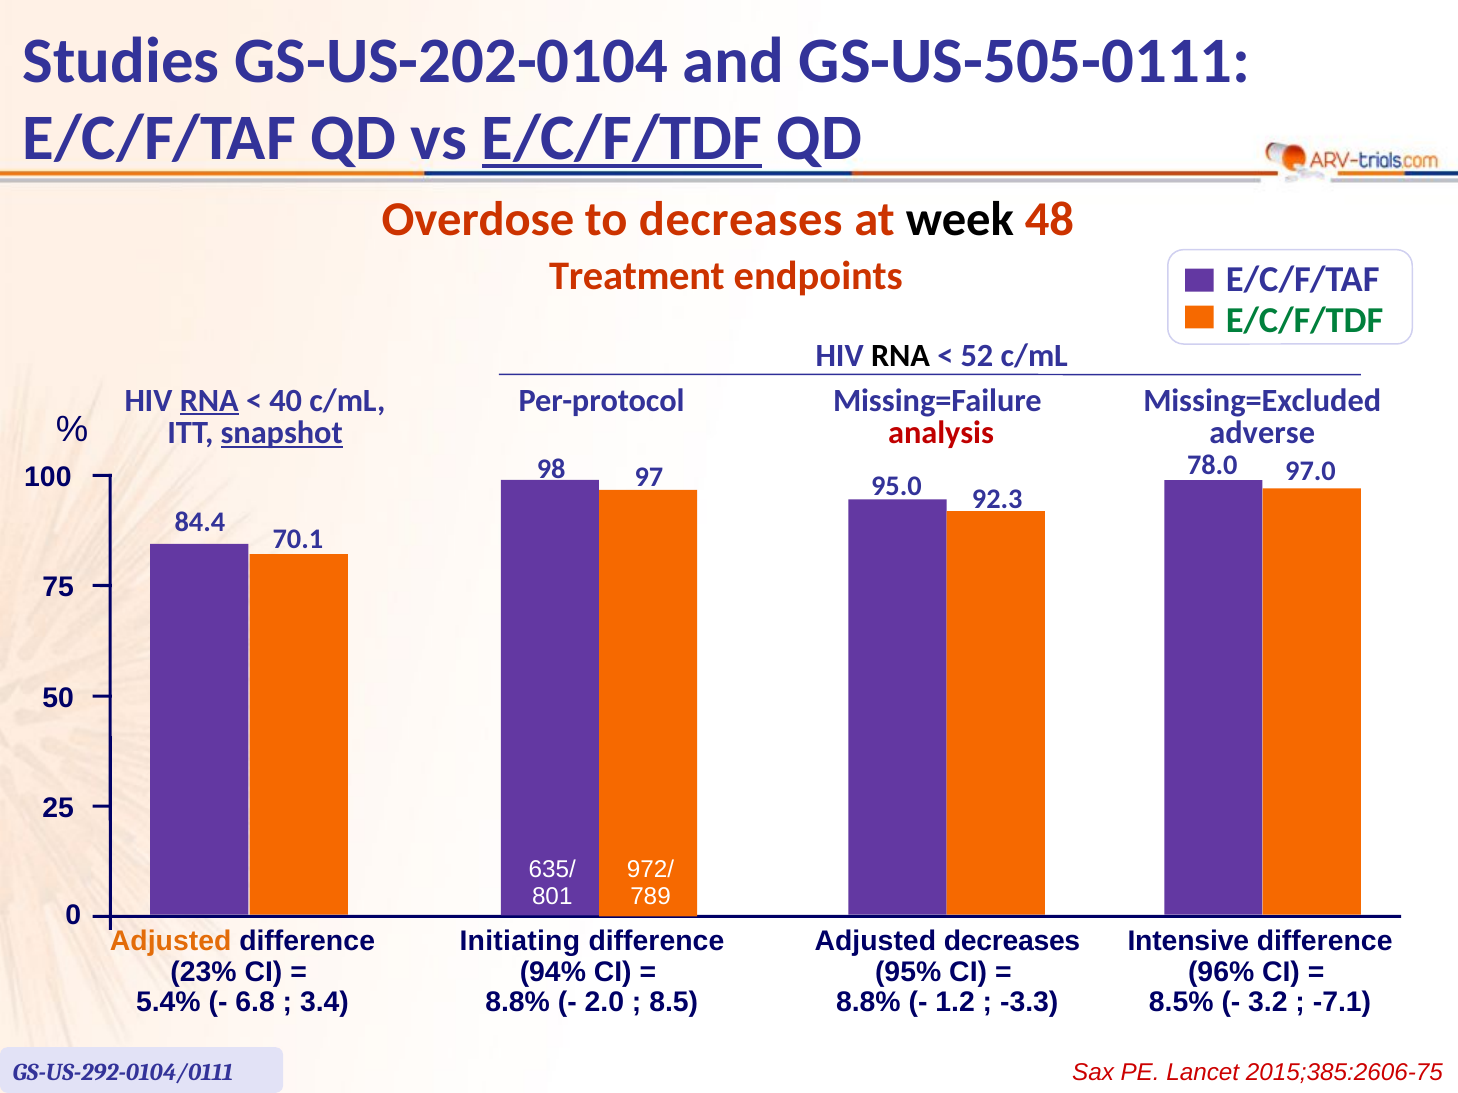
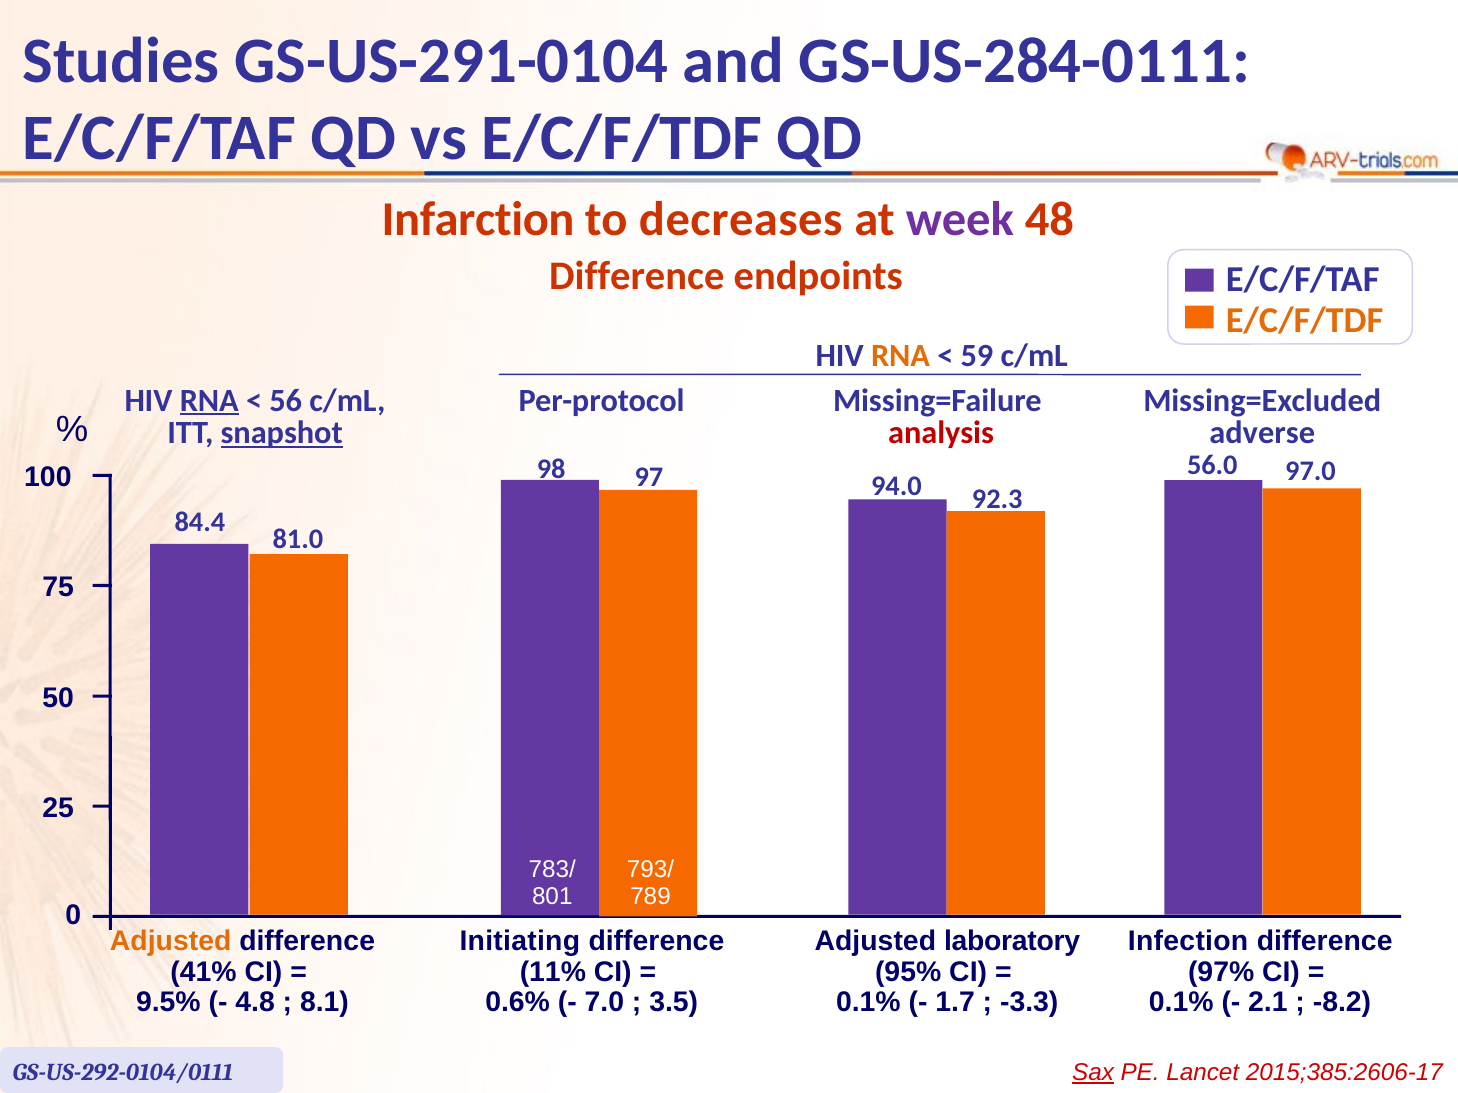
GS-US-202-0104: GS-US-202-0104 -> GS-US-291-0104 (451, 61)
GS-US-505-0111: GS-US-505-0111 -> GS-US-284-0111 (1025, 61)
E/C/F/TDF underline: present -> none (622, 139)
Overdose: Overdose -> Infarction (478, 220)
week colour: black -> purple (960, 220)
Treatment: Treatment -> Difference (637, 276)
E/C/F/TDF colour: green -> orange (1304, 320)
RNA colour: black -> orange (901, 356)
52: 52 -> 59 (977, 356)
40: 40 -> 56 (286, 401)
78.0: 78.0 -> 56.0 (1212, 466)
95.0: 95.0 -> 94.0 (896, 486)
70.1: 70.1 -> 81.0 (298, 540)
635/: 635/ -> 783/ (552, 870)
972/: 972/ -> 793/ (651, 870)
Adjusted decreases: decreases -> laboratory (1012, 941)
Intensive: Intensive -> Infection (1188, 941)
23%: 23% -> 41% (204, 972)
94%: 94% -> 11% (553, 972)
96%: 96% -> 97% (1221, 972)
5.4%: 5.4% -> 9.5% (168, 1003)
6.8: 6.8 -> 4.8 (255, 1003)
3.4: 3.4 -> 8.1 (324, 1003)
8.8%: 8.8% -> 0.6% (518, 1003)
2.0: 2.0 -> 7.0 (604, 1003)
8.5: 8.5 -> 3.5 (674, 1003)
8.8%: 8.8% -> 0.1% (868, 1003)
1.2: 1.2 -> 1.7 (955, 1003)
8.5%: 8.5% -> 0.1% (1181, 1003)
3.2: 3.2 -> 2.1 (1268, 1003)
-7.1: -7.1 -> -8.2 (1342, 1003)
Sax underline: none -> present (1093, 1073)
2015;385:2606-75: 2015;385:2606-75 -> 2015;385:2606-17 (1344, 1073)
